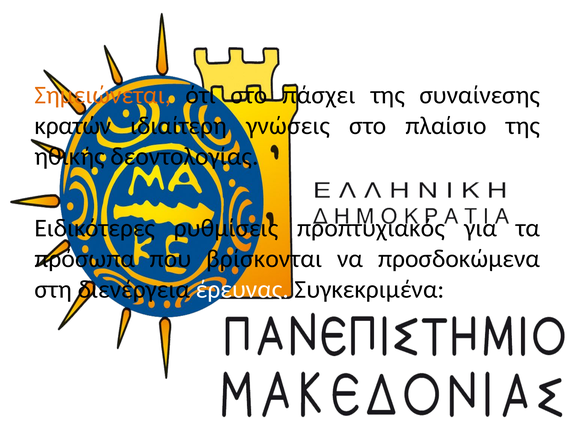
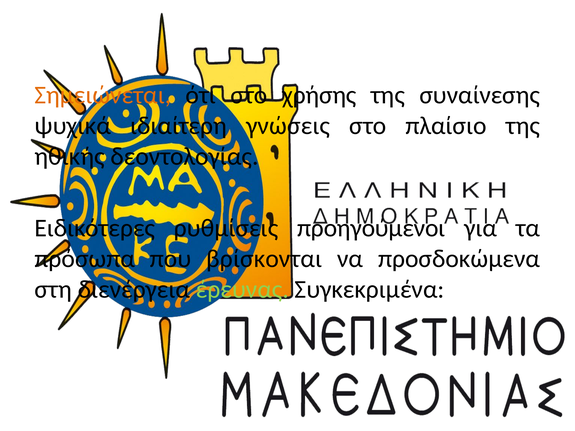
πάσχει: πάσχει -> χρήσης (319, 95)
κρατών: κρατών -> ψυχικά (73, 126)
προπτυχιακός: προπτυχιακός -> προηγούμενοι (371, 228)
έρευνας colour: white -> light green (242, 290)
